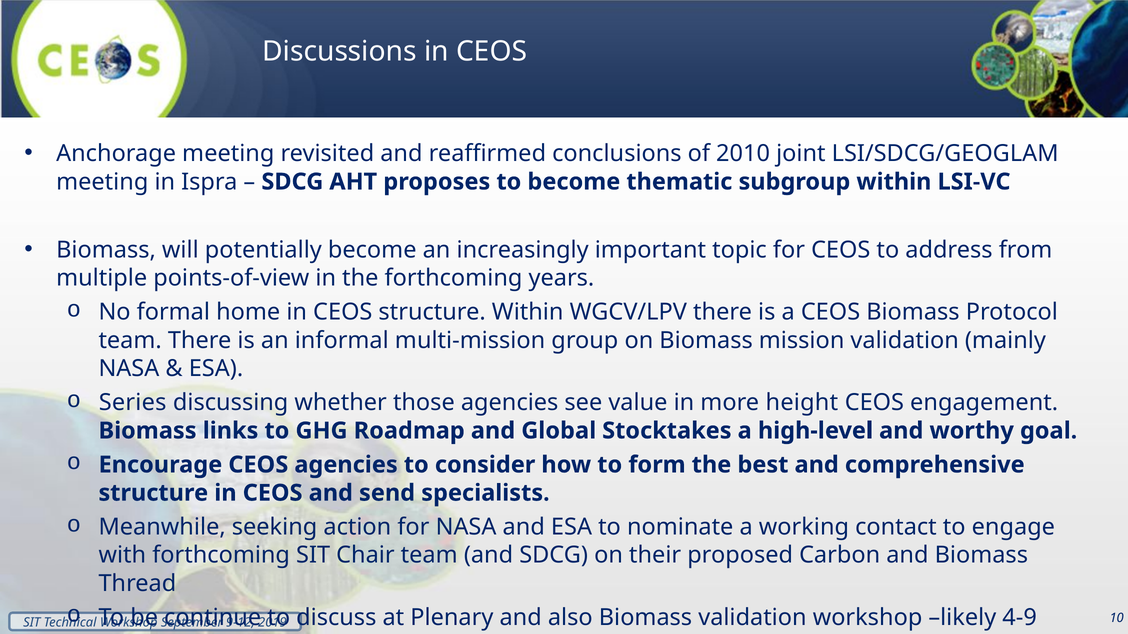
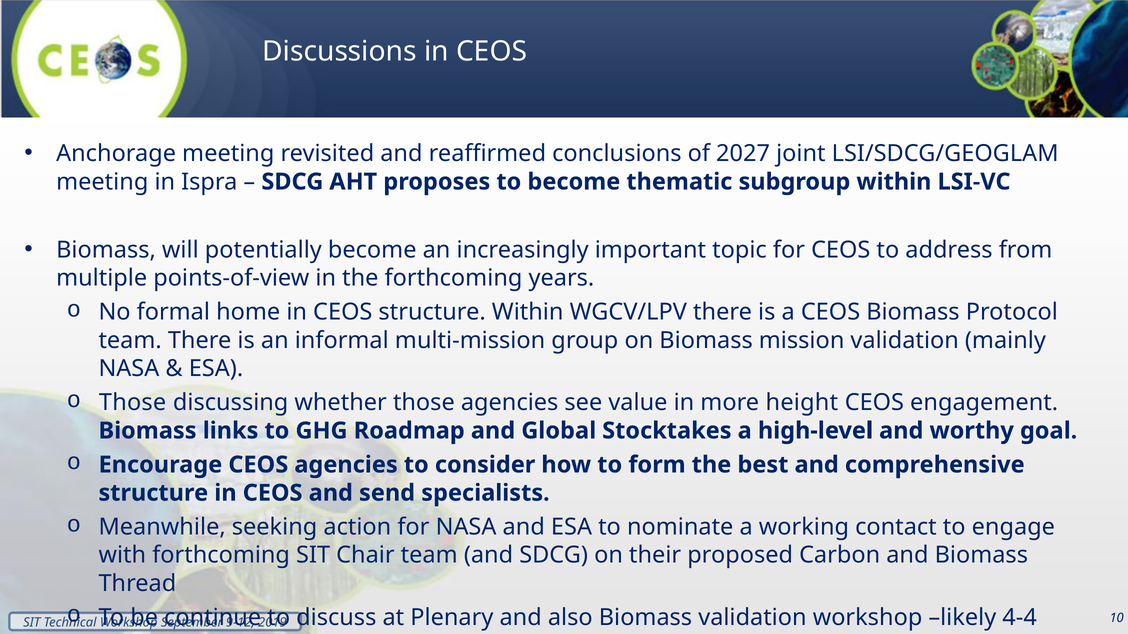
2010: 2010 -> 2027 (743, 154)
Series: Series -> Those (133, 403)
4-9: 4-9 -> 4-4 (1020, 618)
